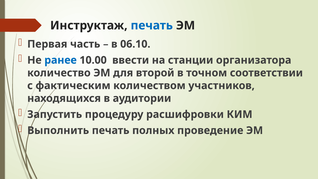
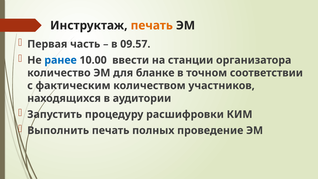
печать colour: blue -> orange (152, 25)
06.10: 06.10 -> 09.57 (135, 44)
второй: второй -> бланке (155, 73)
